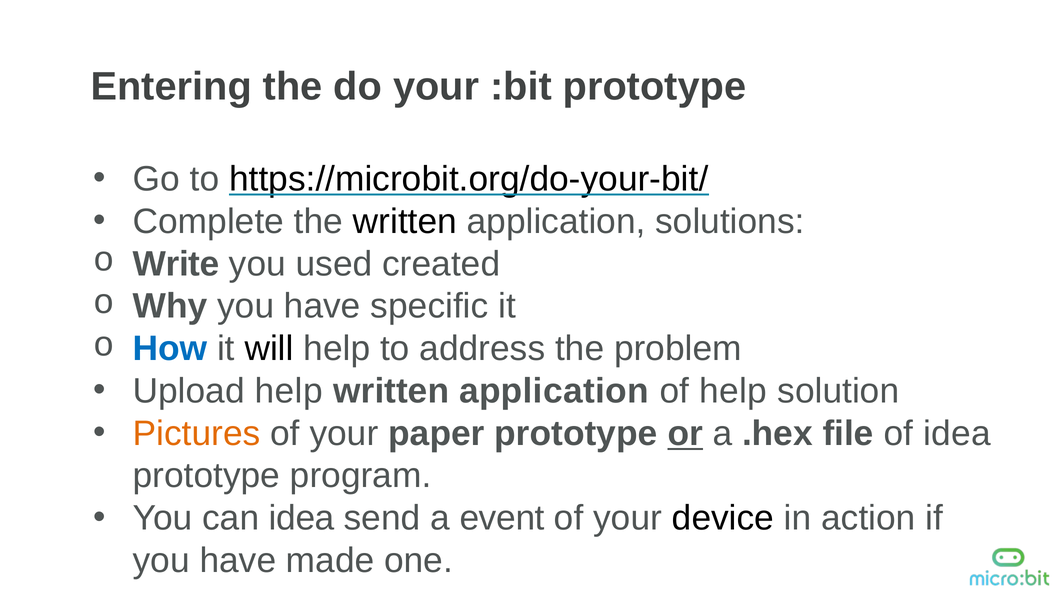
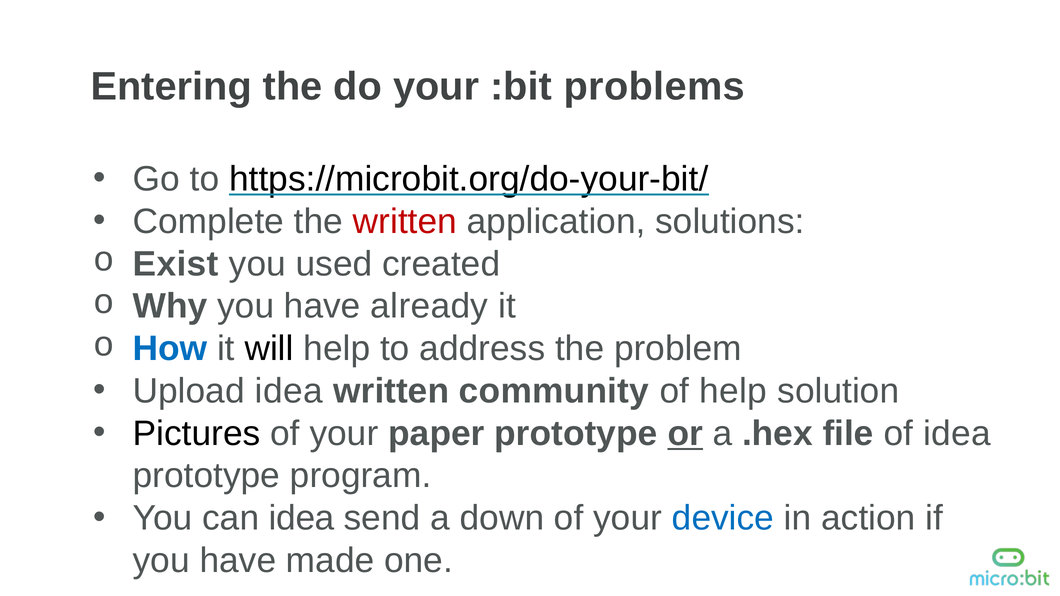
:bit prototype: prototype -> problems (654, 87)
written colour: black -> red (405, 222)
Write: Write -> Exist (176, 264)
specific: specific -> already (429, 306)
Upload help: help -> idea (289, 391)
application: application -> community (554, 391)
Pictures colour: orange -> black (197, 434)
event: event -> down (502, 519)
device colour: black -> blue (723, 519)
